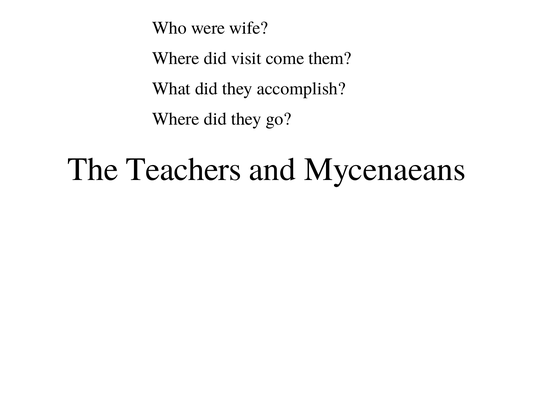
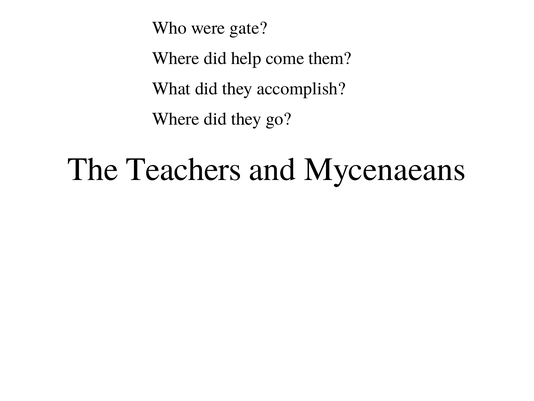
wife: wife -> gate (249, 28)
visit: visit -> help (246, 58)
